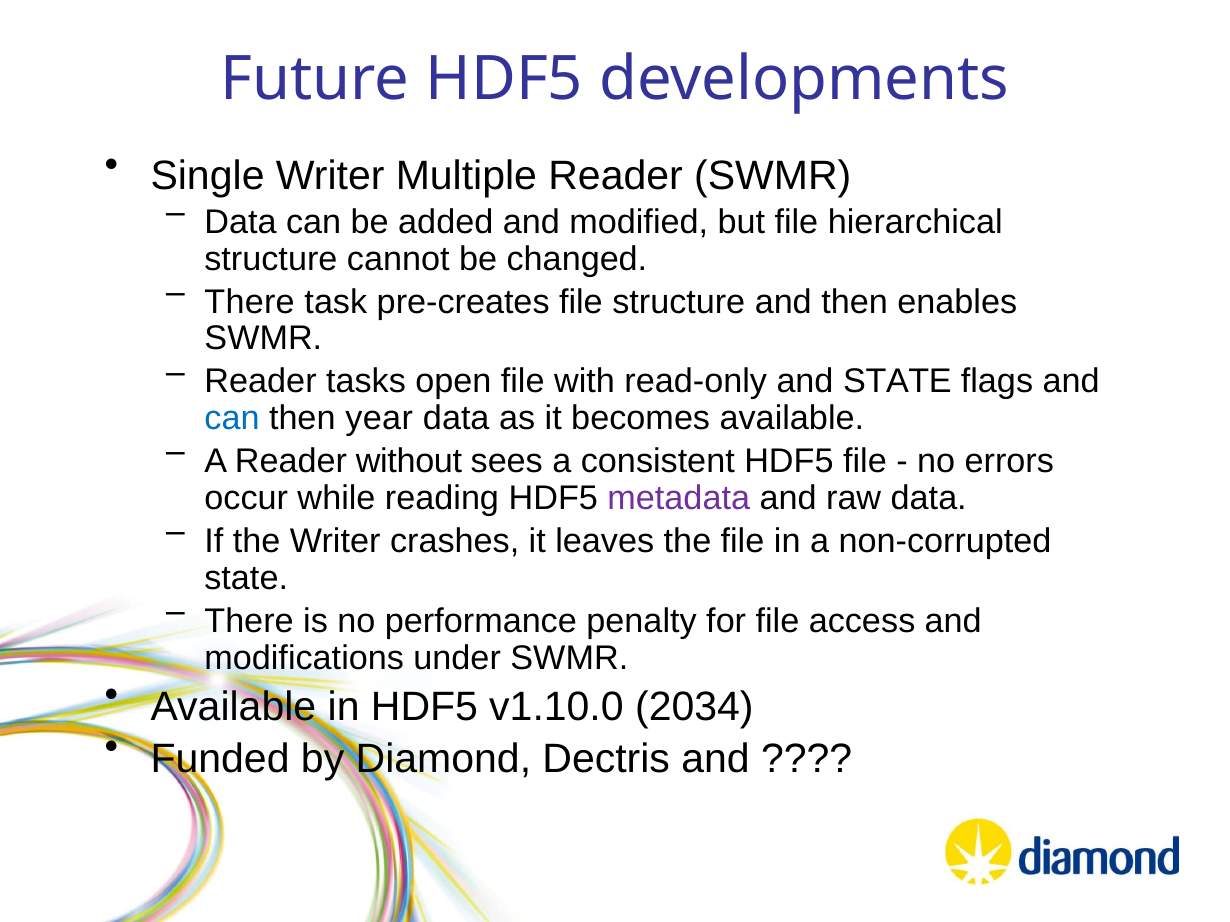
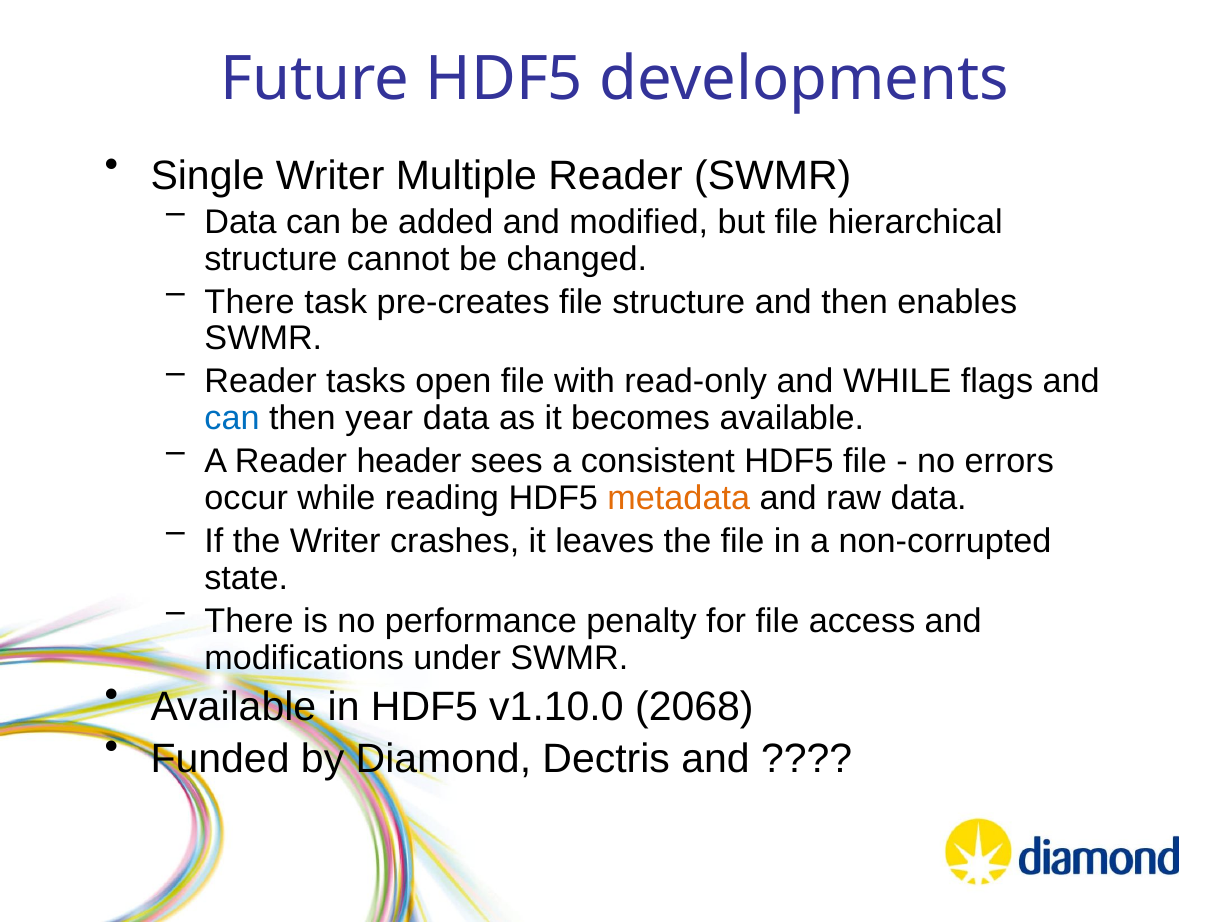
and STATE: STATE -> WHILE (897, 382)
without: without -> header (409, 462)
metadata colour: purple -> orange (679, 499)
2034: 2034 -> 2068 (694, 707)
